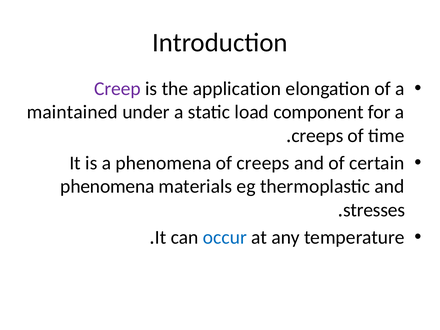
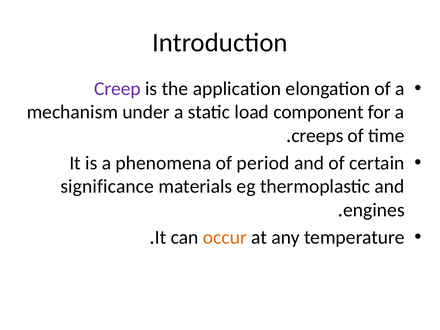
maintained: maintained -> mechanism (72, 112)
of creeps: creeps -> period (263, 163)
phenomena: phenomena -> significance (107, 186)
stresses: stresses -> engines (374, 210)
occur colour: blue -> orange (225, 237)
